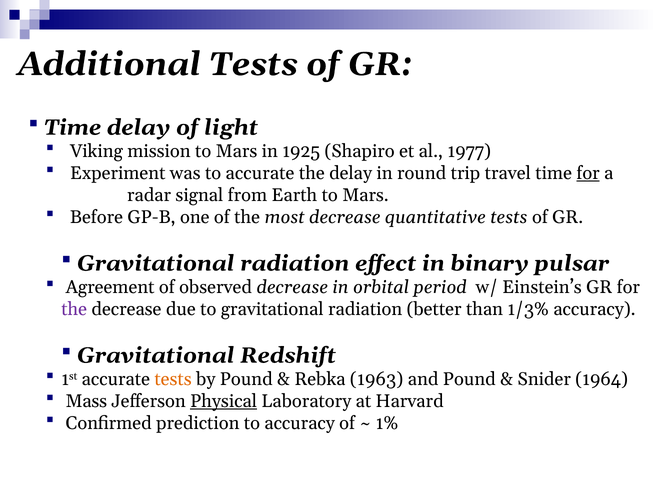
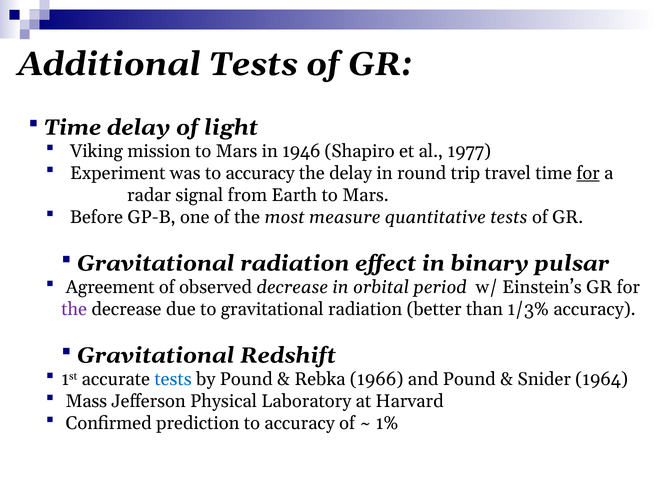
1925: 1925 -> 1946 (301, 151)
was to accurate: accurate -> accuracy (260, 173)
most decrease: decrease -> measure (345, 217)
tests colour: orange -> blue (173, 380)
1963: 1963 -> 1966 (377, 380)
Physical underline: present -> none (224, 402)
